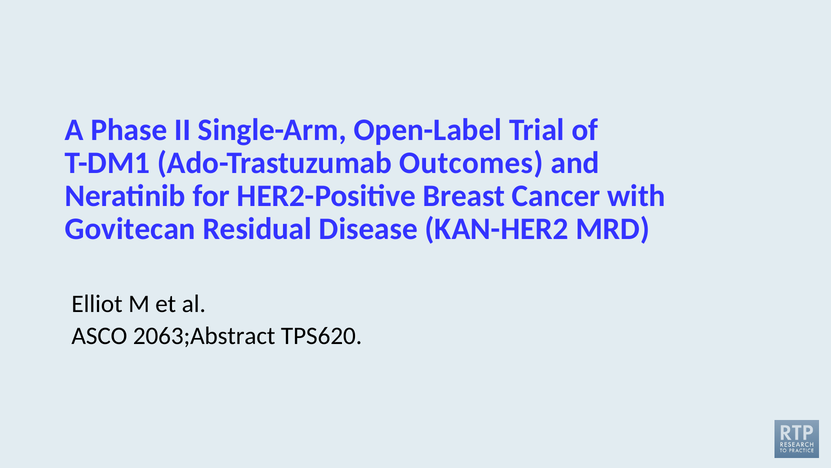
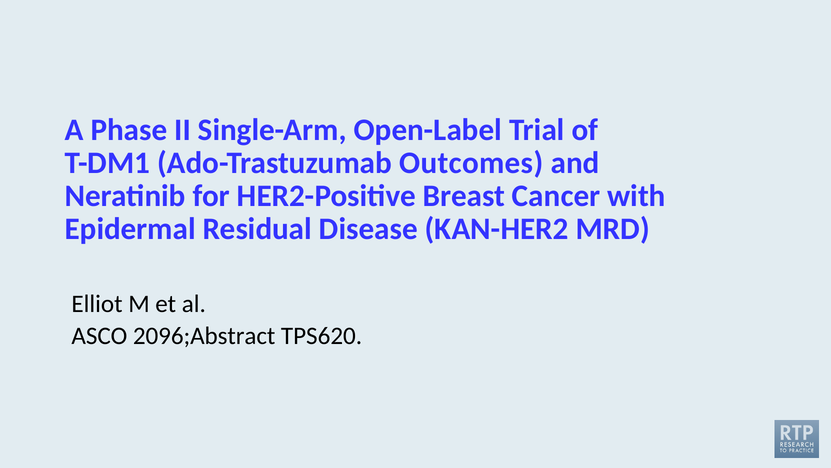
Govitecan: Govitecan -> Epidermal (130, 229)
2063;Abstract: 2063;Abstract -> 2096;Abstract (204, 335)
